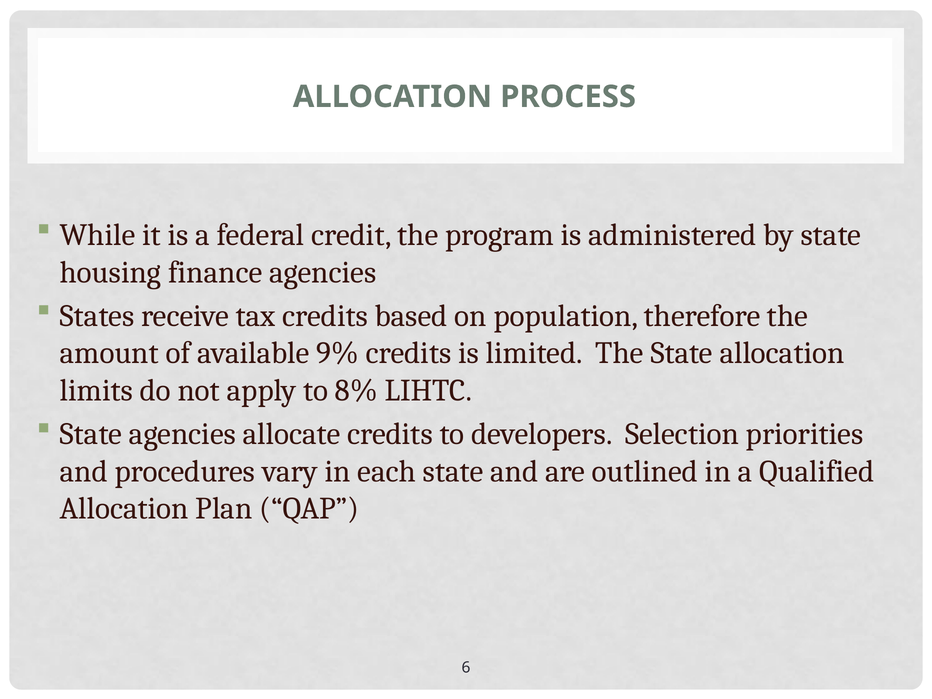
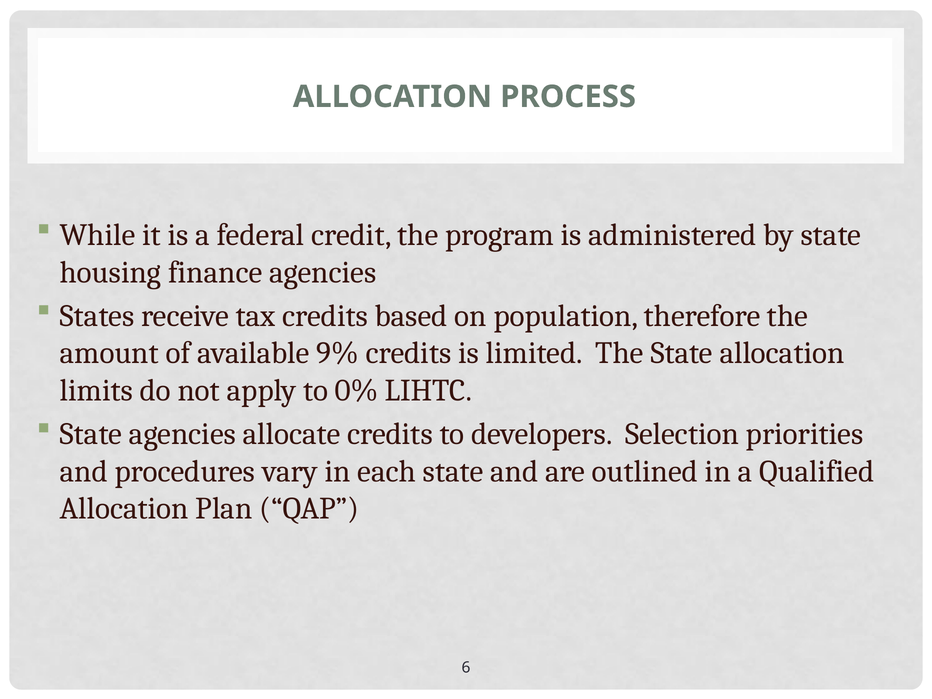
8%: 8% -> 0% (357, 391)
